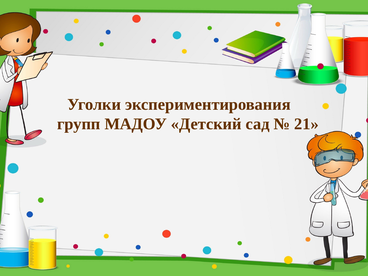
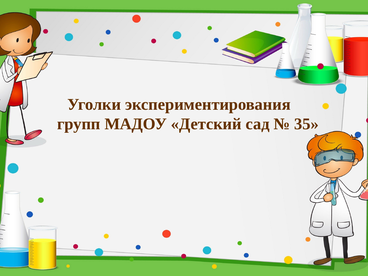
21: 21 -> 35 (306, 124)
